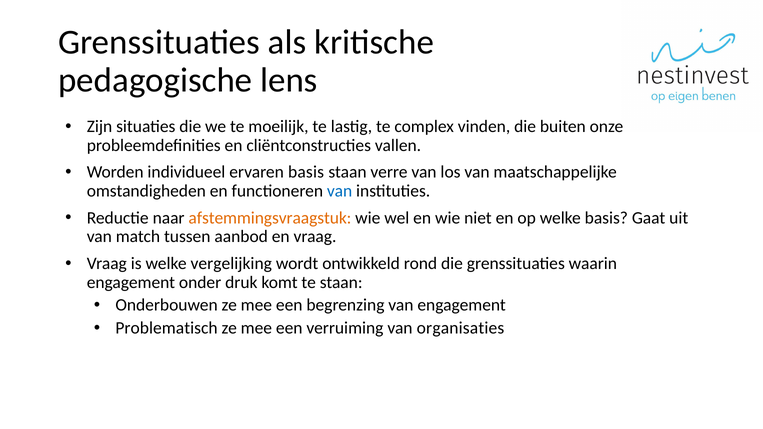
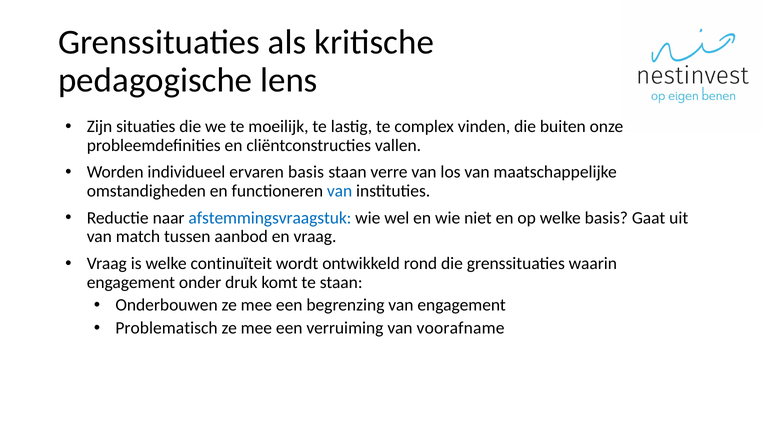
afstemmingsvraagstuk colour: orange -> blue (270, 218)
vergelijking: vergelijking -> continuïteit (231, 264)
organisaties: organisaties -> voorafname (461, 328)
